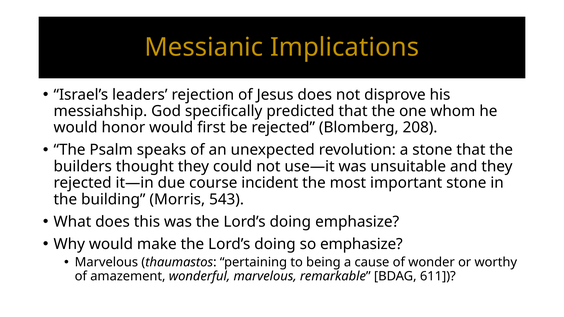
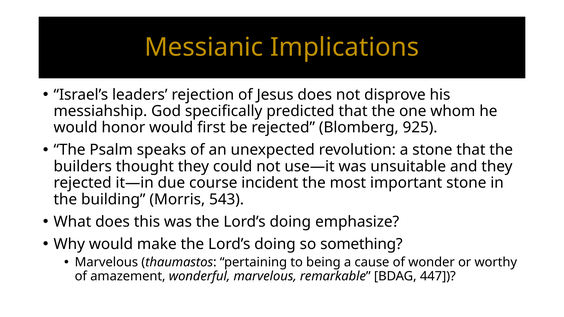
208: 208 -> 925 (420, 128)
so emphasize: emphasize -> something (361, 244)
611: 611 -> 447 (438, 276)
